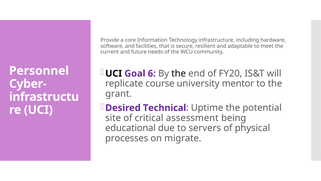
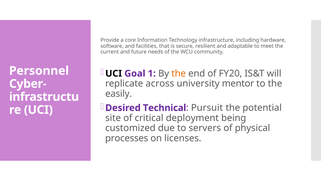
6: 6 -> 1 (152, 73)
the colour: black -> orange (179, 73)
course: course -> across (160, 83)
grant: grant -> easily (119, 94)
Uptime: Uptime -> Pursuit (207, 108)
assessment: assessment -> deployment (192, 118)
educational: educational -> customized (130, 128)
migrate: migrate -> licenses (183, 138)
